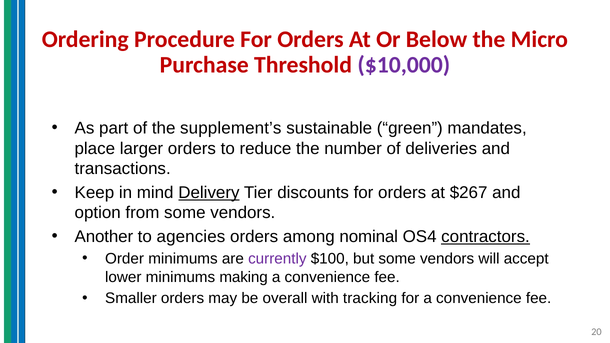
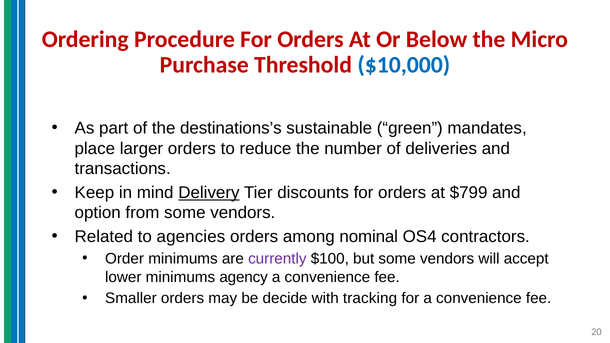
$10,000 colour: purple -> blue (404, 65)
supplement’s: supplement’s -> destinations’s (231, 128)
$267: $267 -> $799 (469, 193)
Another: Another -> Related (104, 237)
contractors underline: present -> none (486, 237)
making: making -> agency (244, 277)
overall: overall -> decide (285, 299)
